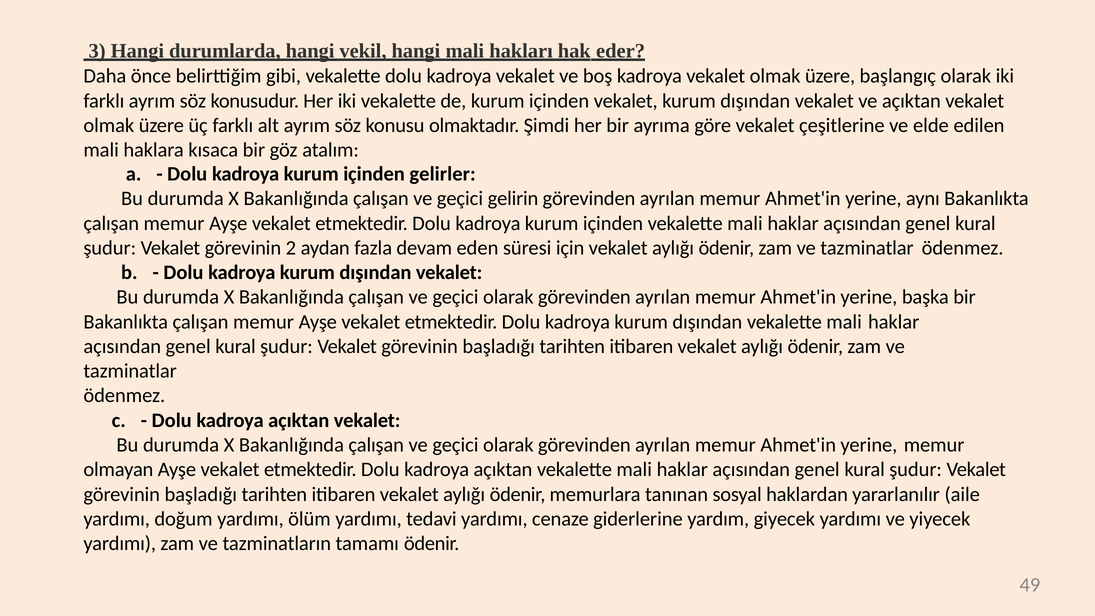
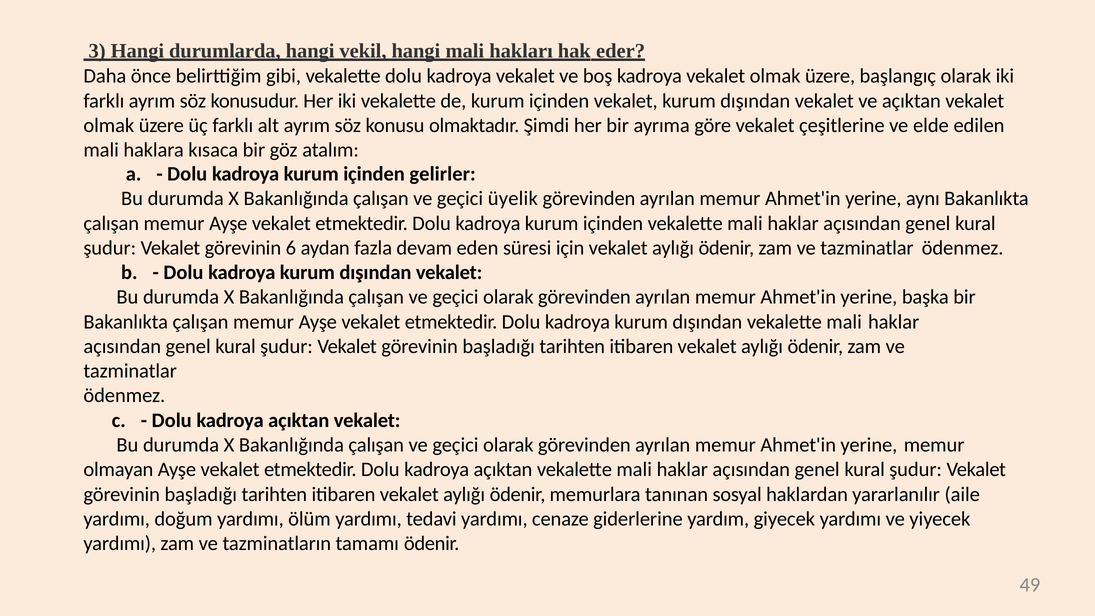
gelirin: gelirin -> üyelik (513, 199)
2: 2 -> 6 (291, 248)
